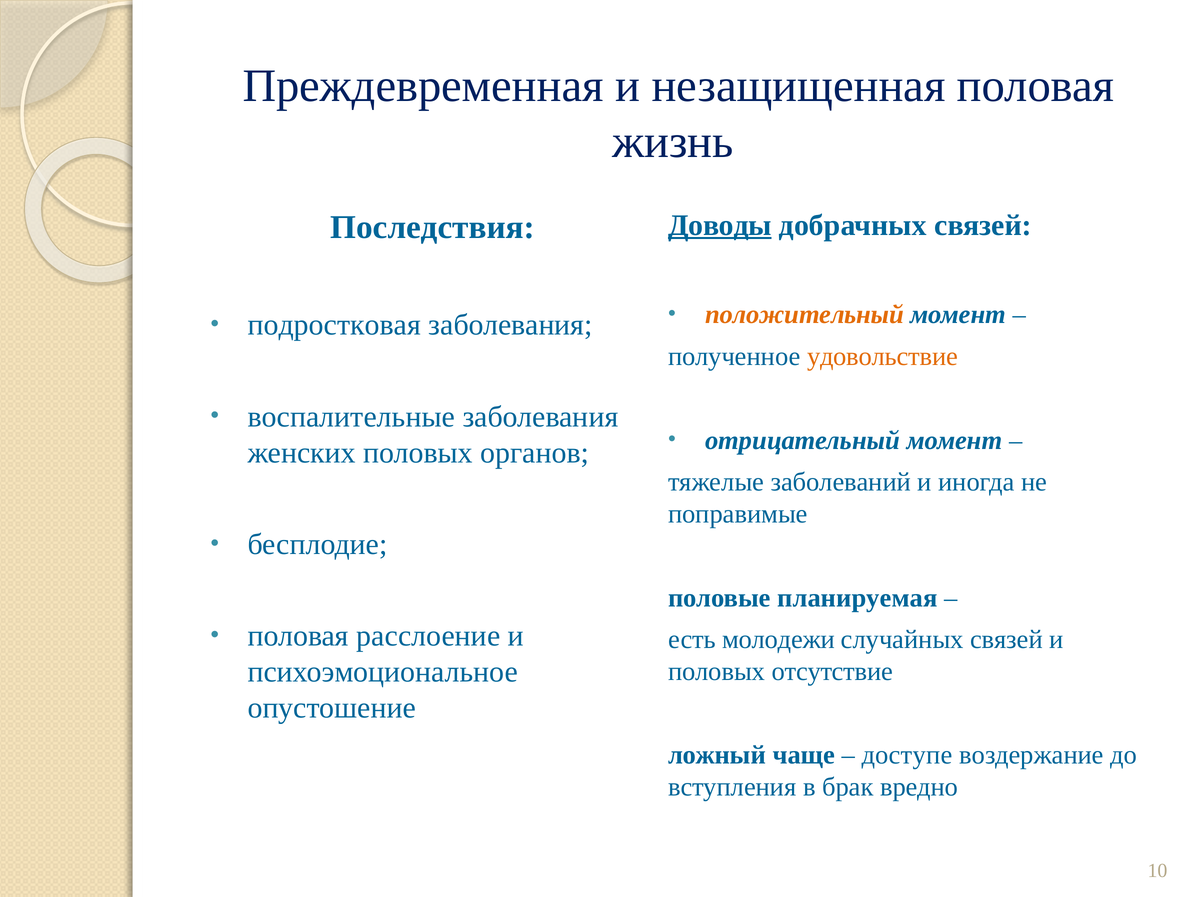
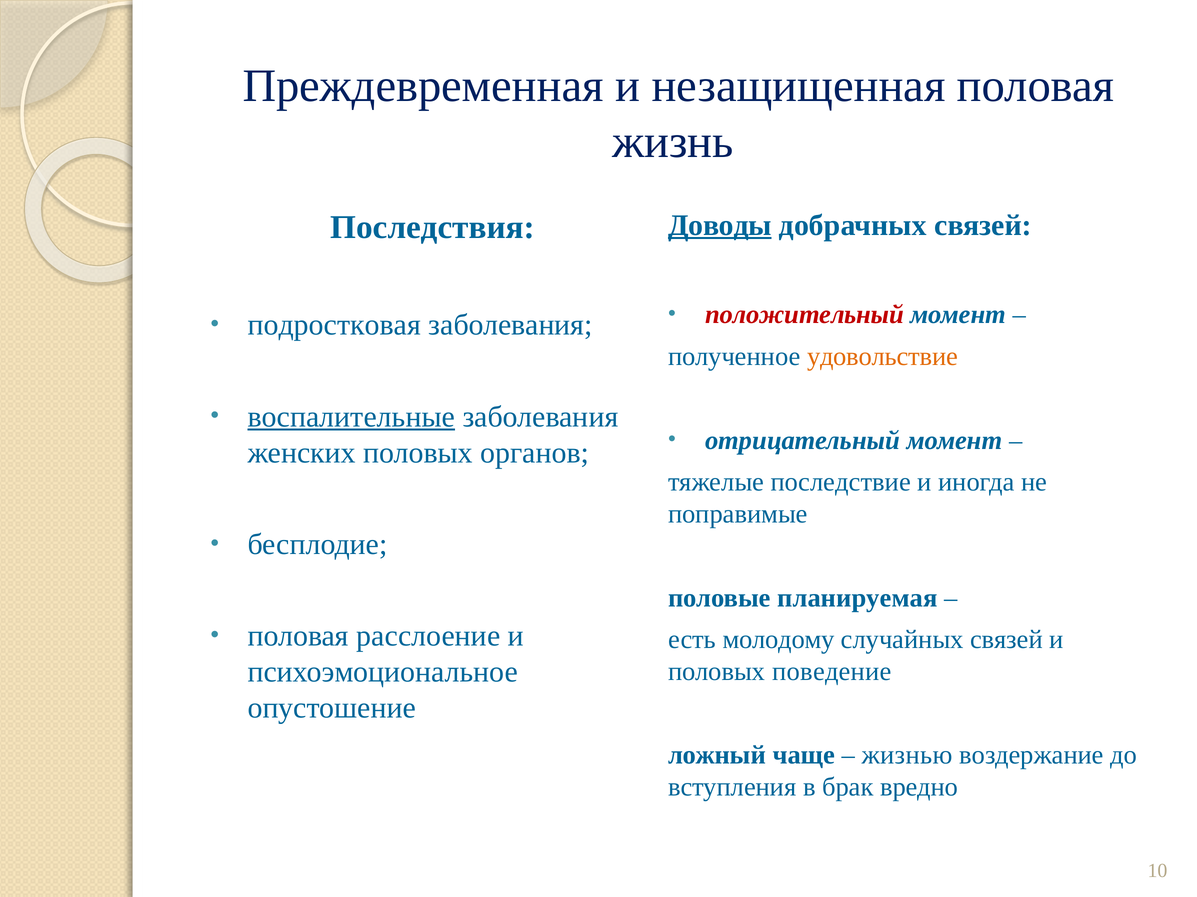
положительный colour: orange -> red (805, 315)
воспалительные underline: none -> present (351, 417)
заболеваний: заболеваний -> последствие (841, 483)
молодежи: молодежи -> молодому (778, 640)
отсутствие: отсутствие -> поведение (832, 672)
доступе: доступе -> жизнью (907, 756)
